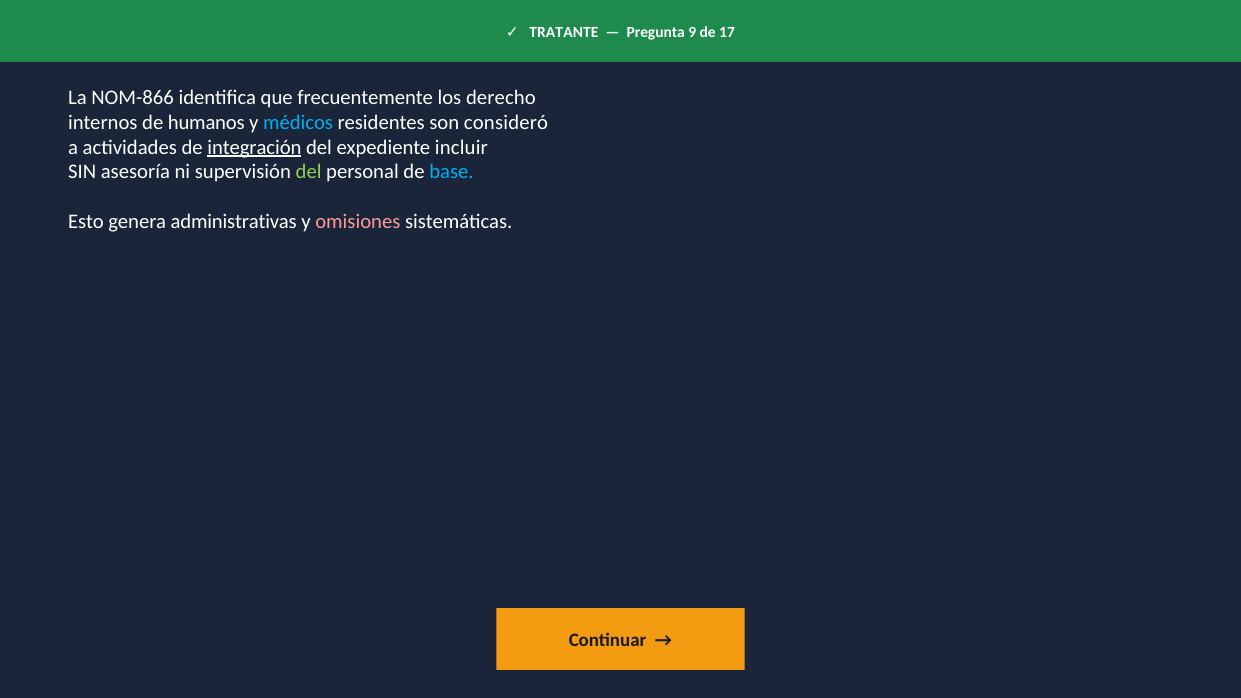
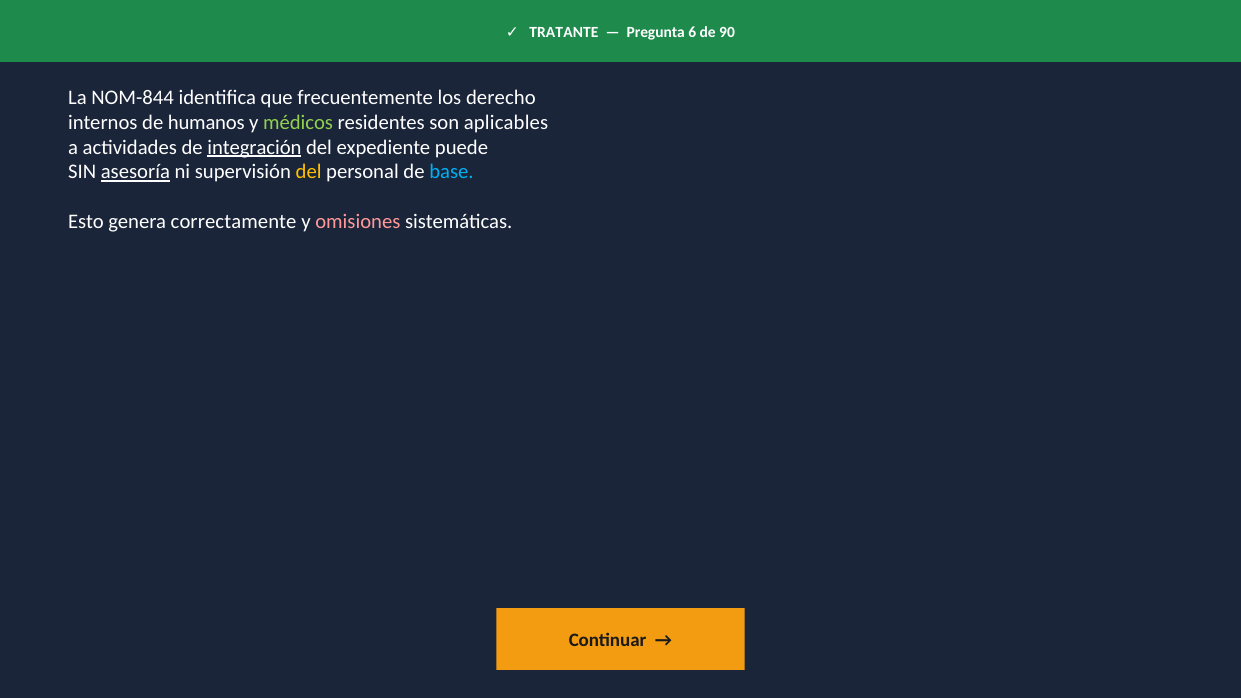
9: 9 -> 6 (692, 32)
17: 17 -> 90 (727, 32)
NOM-866: NOM-866 -> NOM-844 (133, 98)
médicos colour: light blue -> light green (298, 122)
consideró: consideró -> aplicables (506, 122)
incluir: incluir -> puede (461, 147)
asesoría underline: none -> present (135, 172)
del colour: light green -> yellow (309, 172)
administrativas: administrativas -> correctamente (234, 222)
